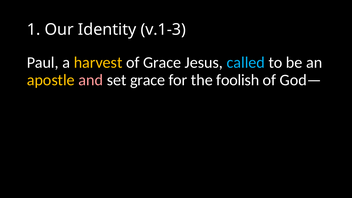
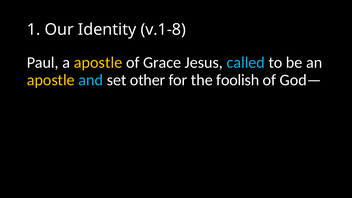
v.1-3: v.1-3 -> v.1-8 (163, 30)
a harvest: harvest -> apostle (98, 63)
and colour: pink -> light blue (91, 80)
set grace: grace -> other (148, 80)
